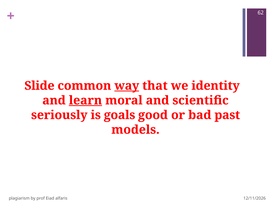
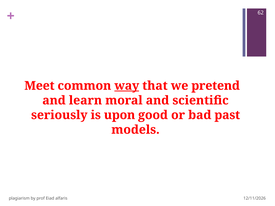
Slide: Slide -> Meet (39, 86)
identity: identity -> pretend (216, 86)
learn underline: present -> none (85, 101)
goals: goals -> upon (120, 115)
